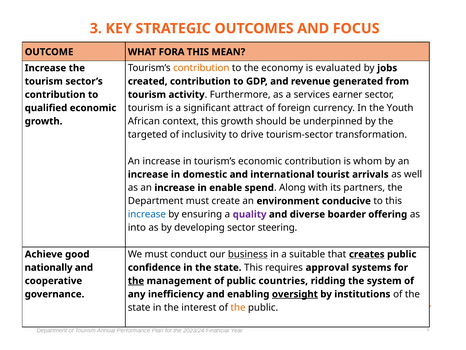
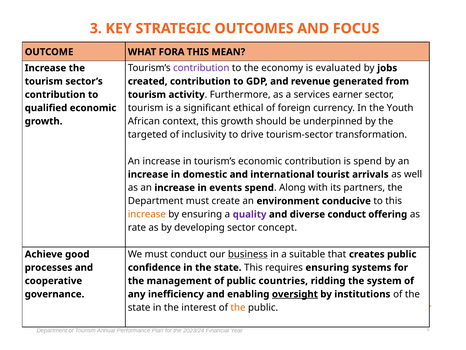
contribution colour: orange -> purple (201, 68)
attract: attract -> ethical (248, 108)
is whom: whom -> spend (368, 161)
enable: enable -> events (226, 187)
increase colour: blue -> orange (147, 214)
diverse boarder: boarder -> conduct (347, 214)
into: into -> rate (137, 227)
steering: steering -> concept (277, 227)
creates underline: present -> none (367, 254)
nationally: nationally -> processes (49, 267)
requires approval: approval -> ensuring (327, 267)
the underline: present -> none (136, 280)
